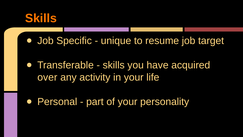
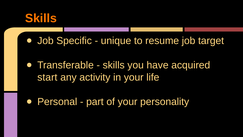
over: over -> start (47, 77)
